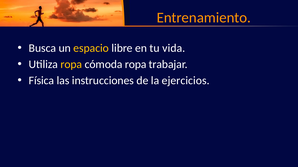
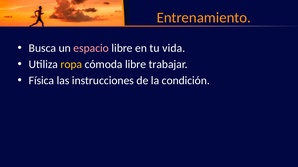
espacio colour: yellow -> pink (91, 48)
cómoda ropa: ropa -> libre (136, 65)
ejercicios: ejercicios -> condición (186, 81)
